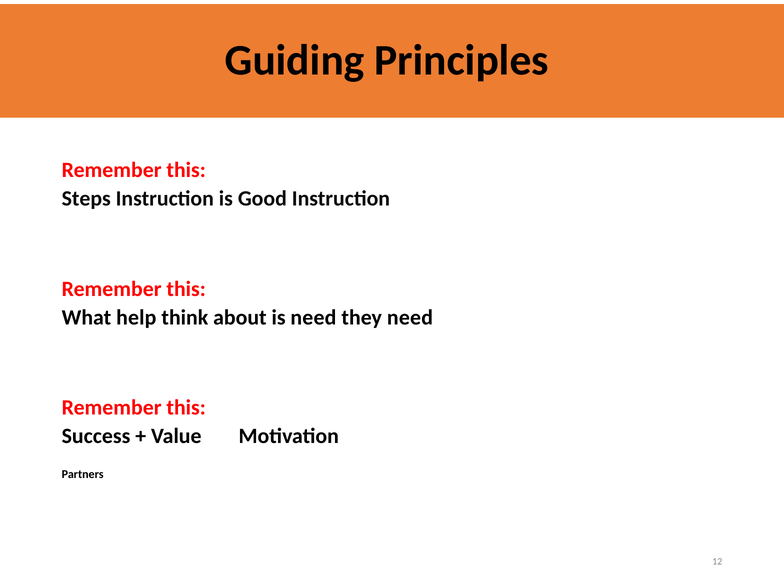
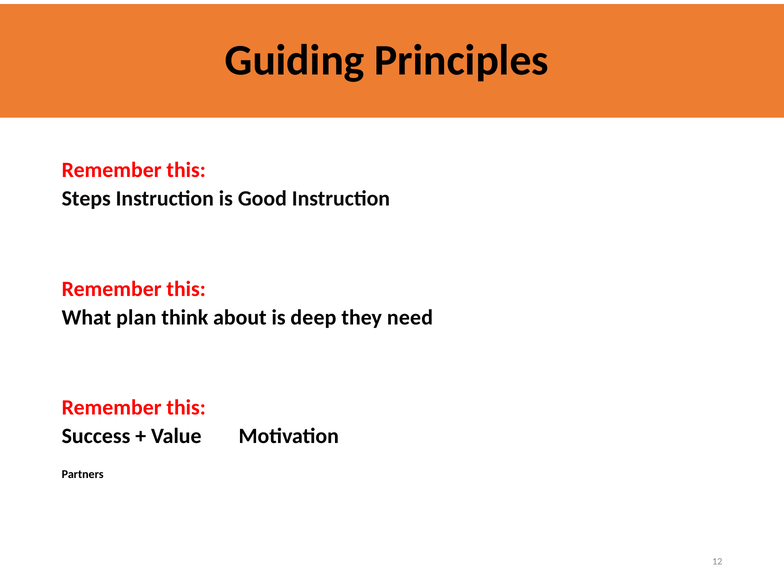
help: help -> plan (136, 317)
is need: need -> deep (313, 317)
